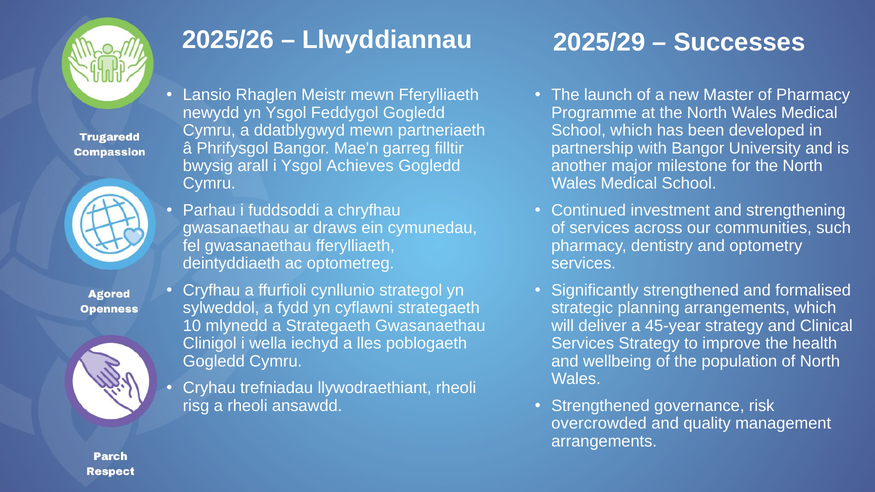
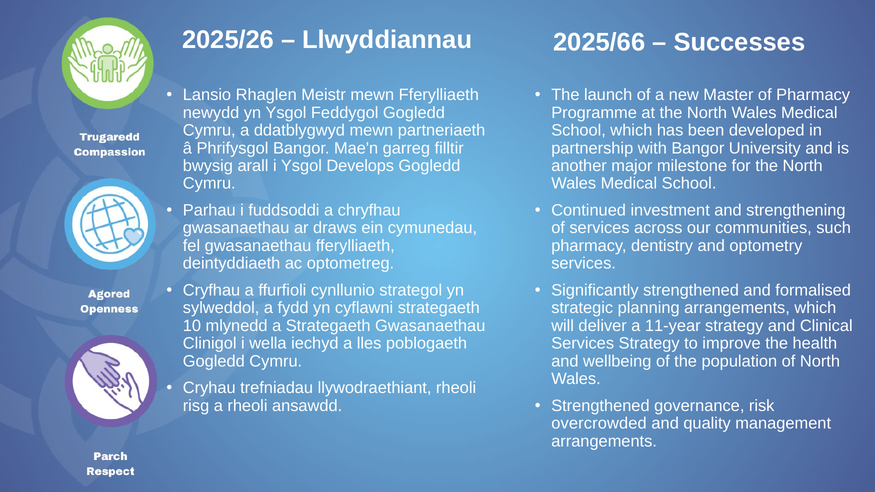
2025/29: 2025/29 -> 2025/66 (599, 42)
Achieves: Achieves -> Develops (360, 166)
45-year: 45-year -> 11-year (673, 326)
